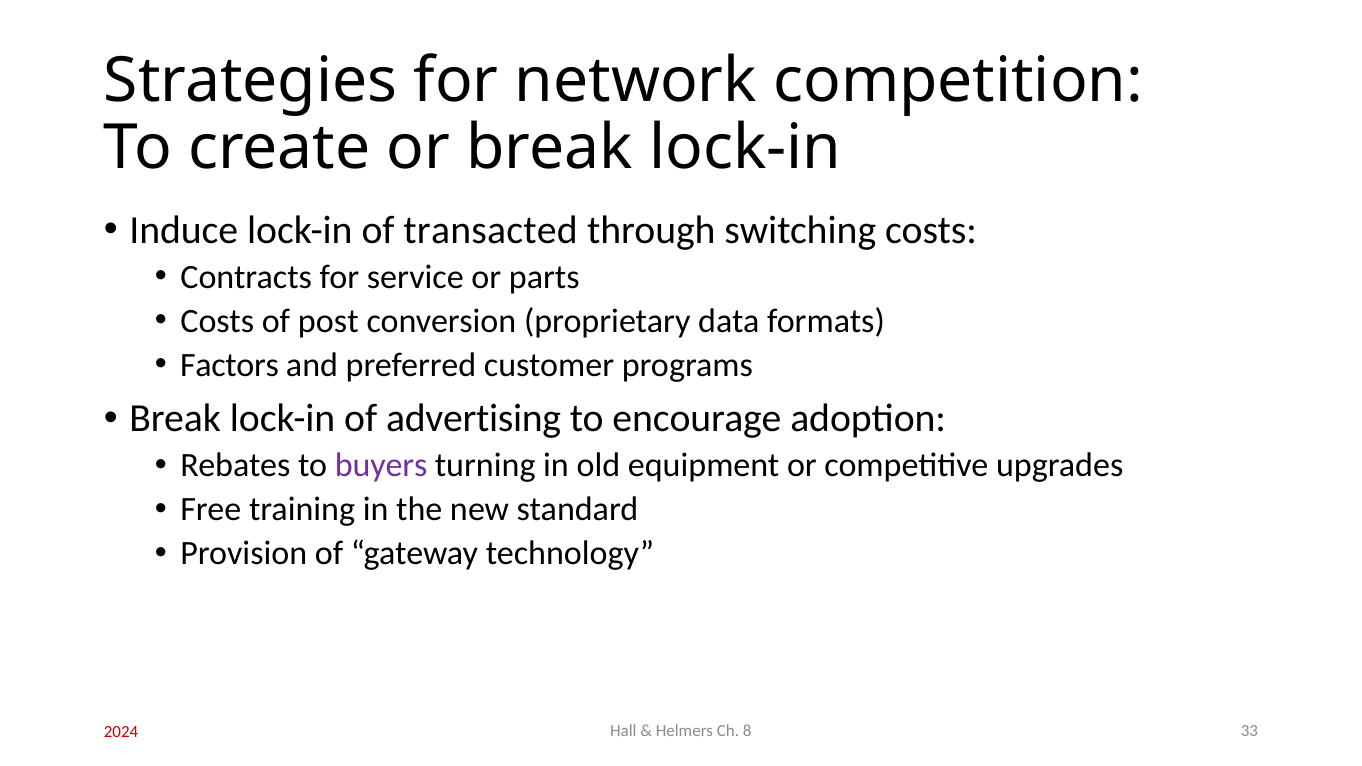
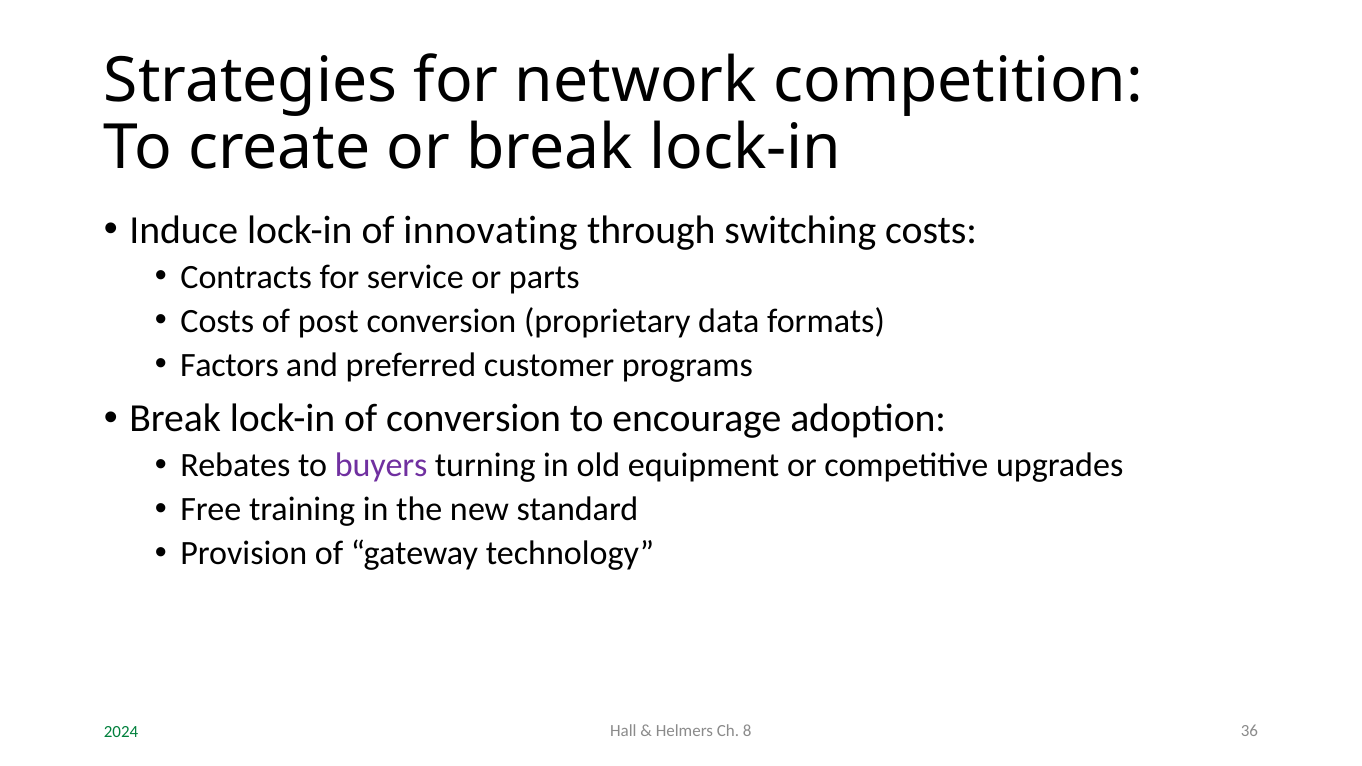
transacted: transacted -> innovating (491, 230)
of advertising: advertising -> conversion (474, 419)
33: 33 -> 36 (1249, 731)
2024 colour: red -> green (121, 732)
